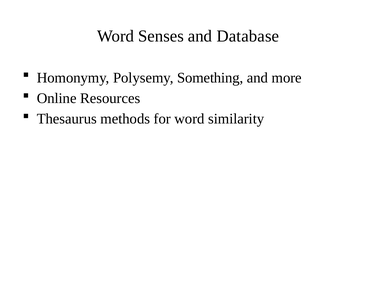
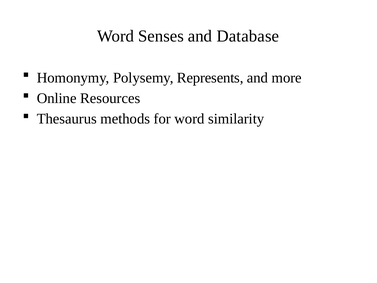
Something: Something -> Represents (210, 78)
